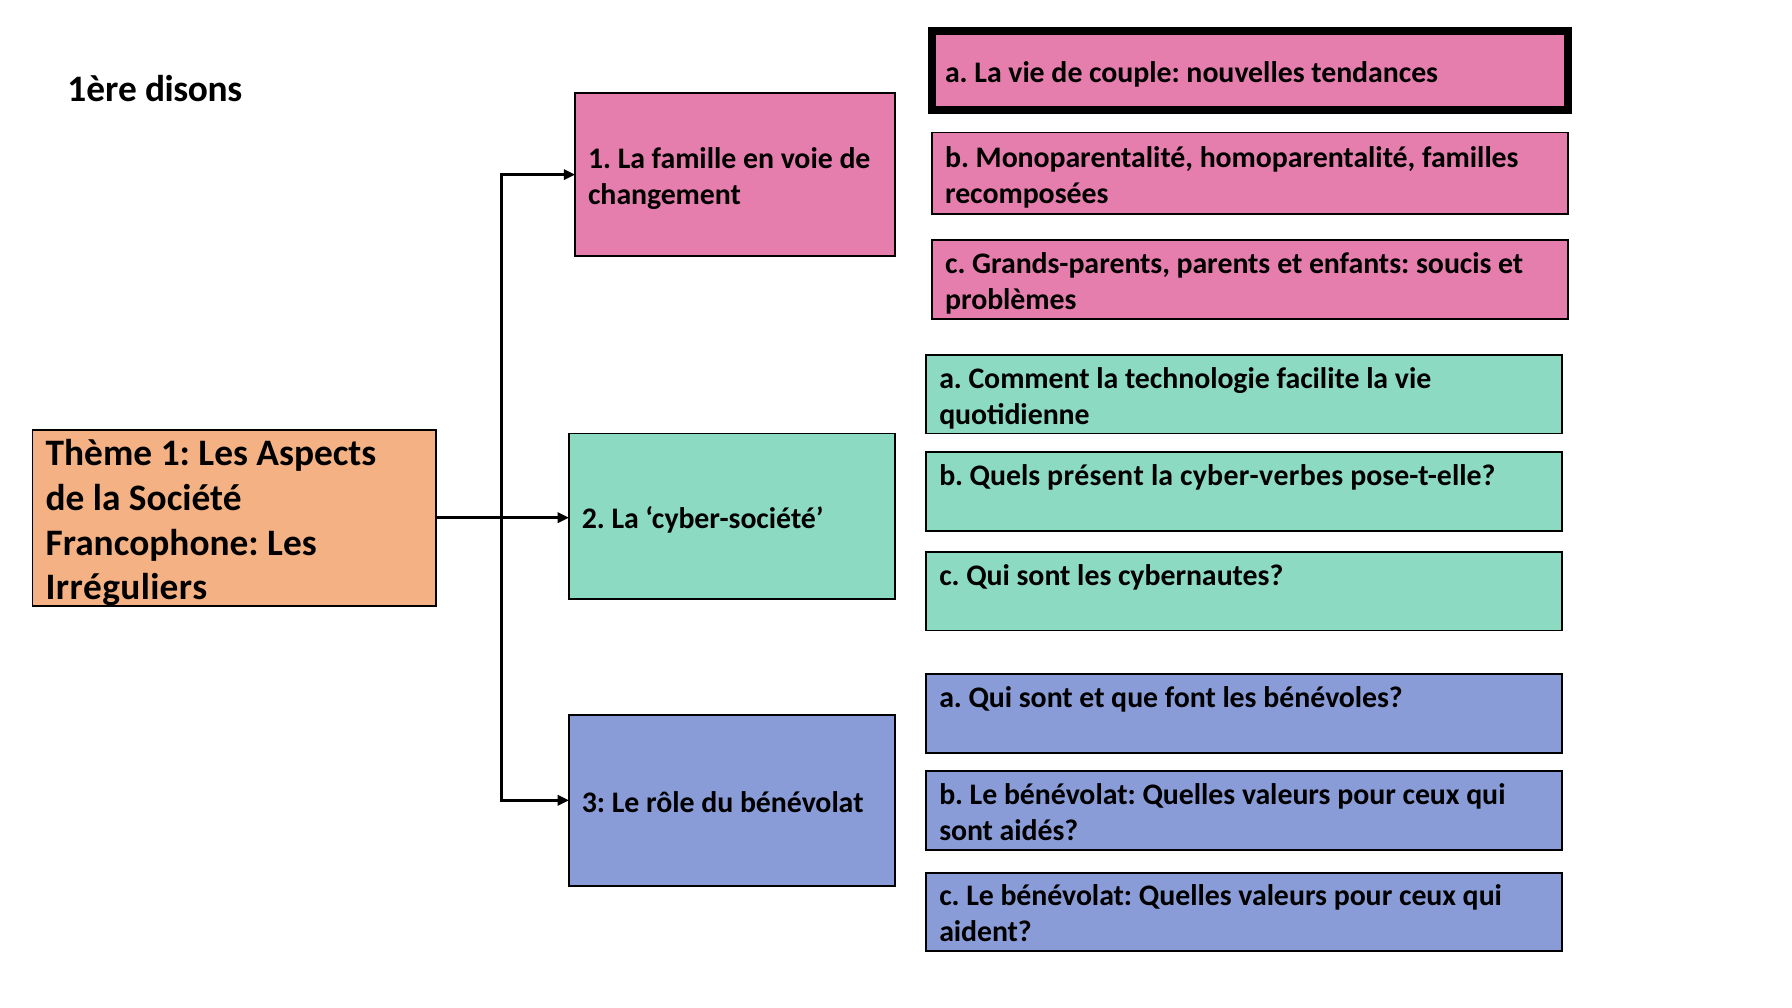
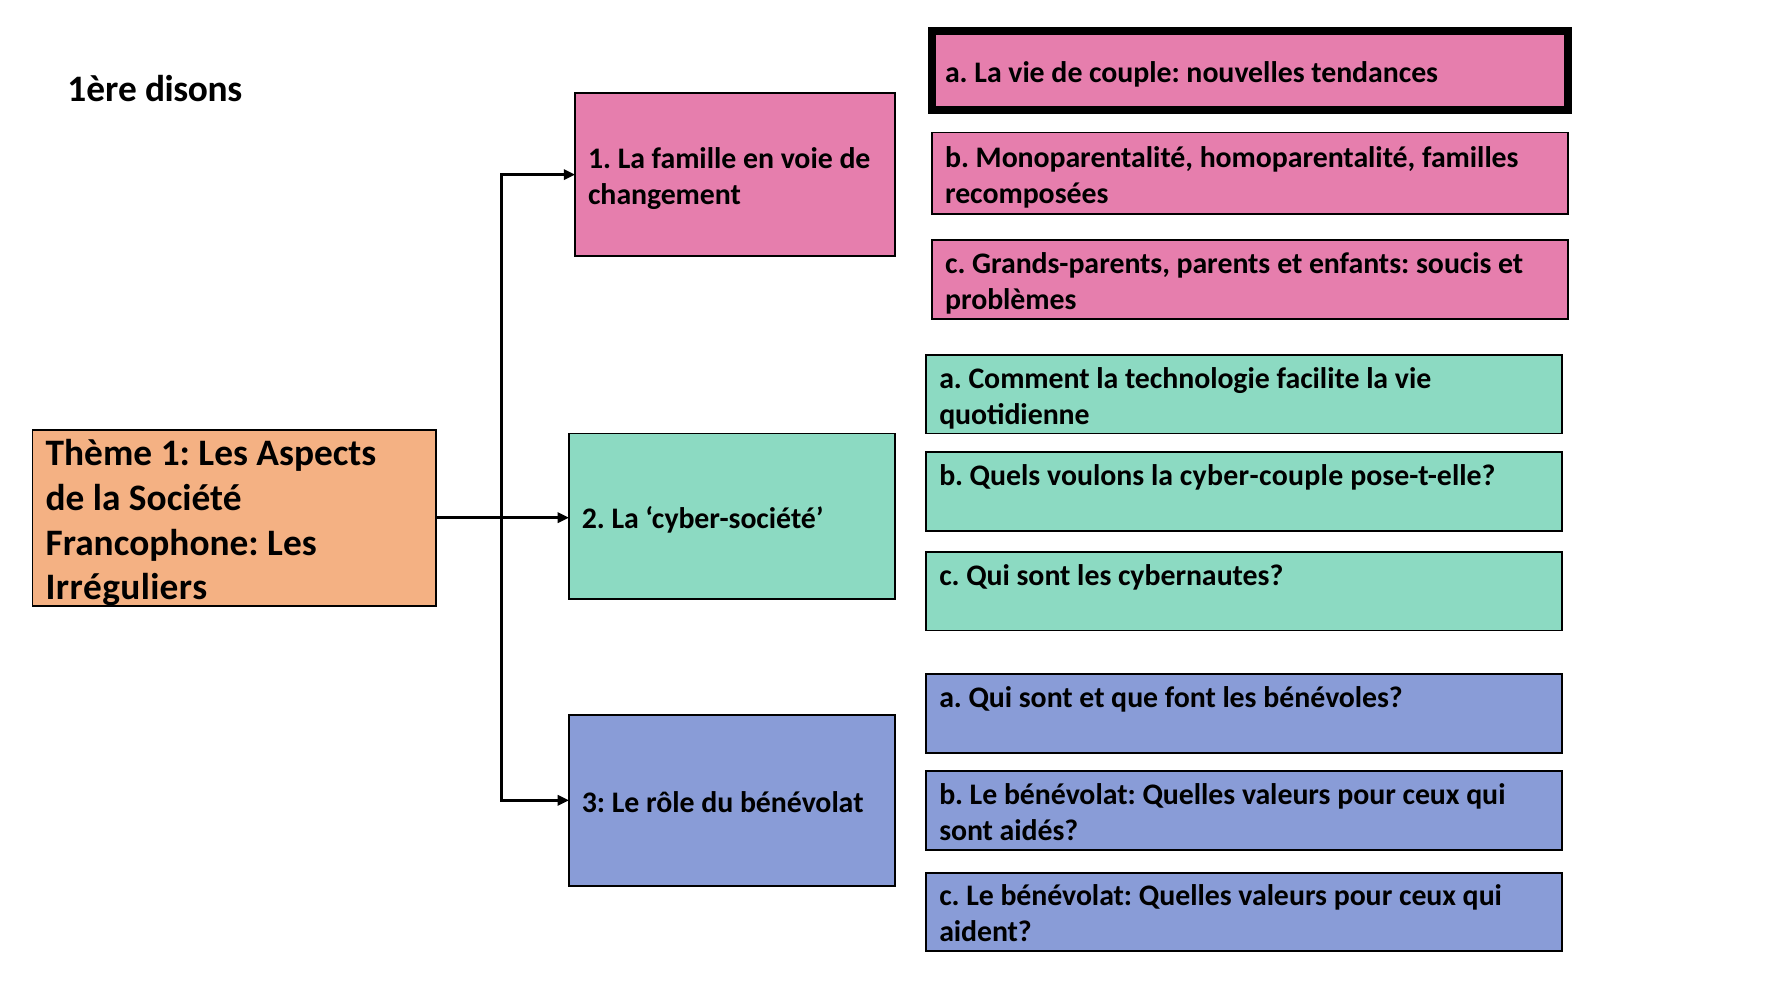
présent: présent -> voulons (1096, 476)
cyber-verbes: cyber-verbes -> cyber-couple (1262, 476)
